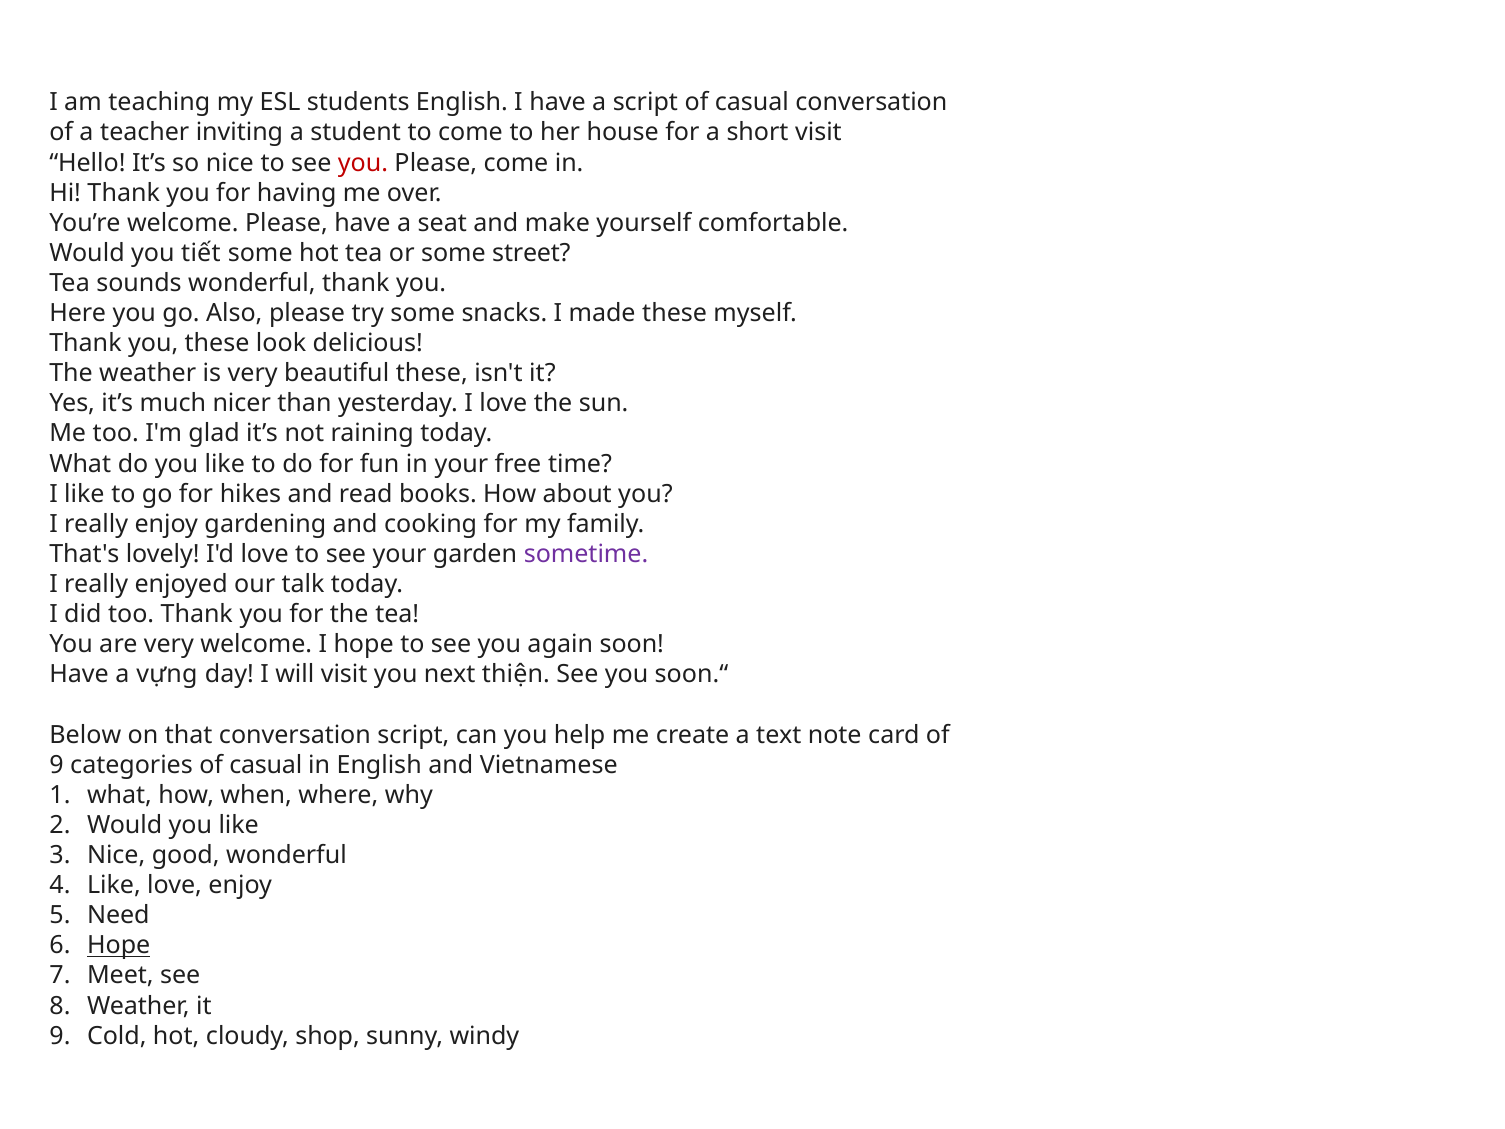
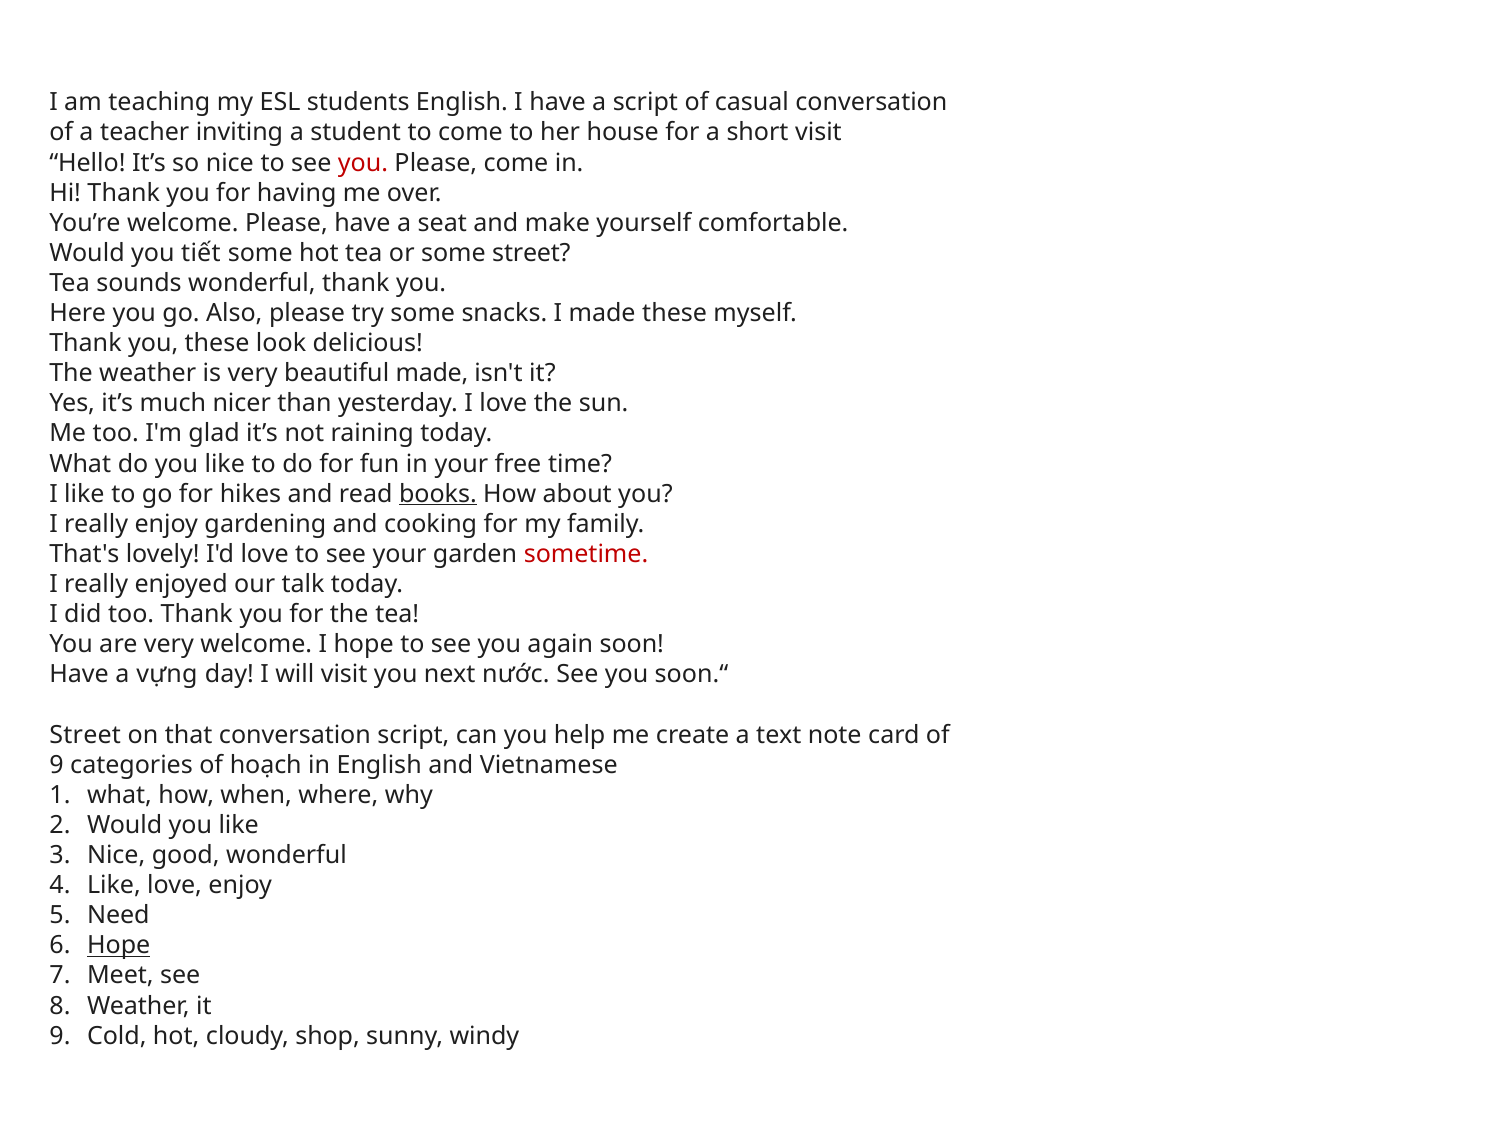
beautiful these: these -> made (432, 373)
books underline: none -> present (438, 494)
sometime colour: purple -> red (586, 554)
thiện: thiện -> nước (516, 674)
Below: Below -> Street (85, 735)
categories of casual: casual -> hoạch (266, 765)
